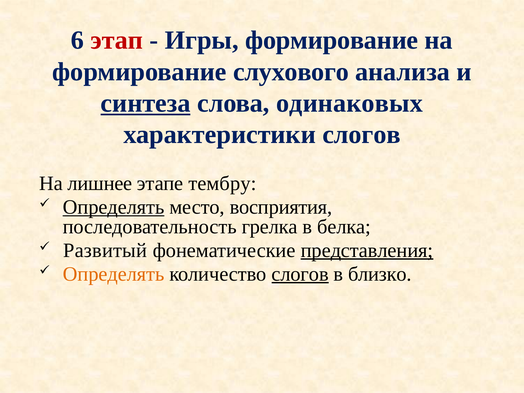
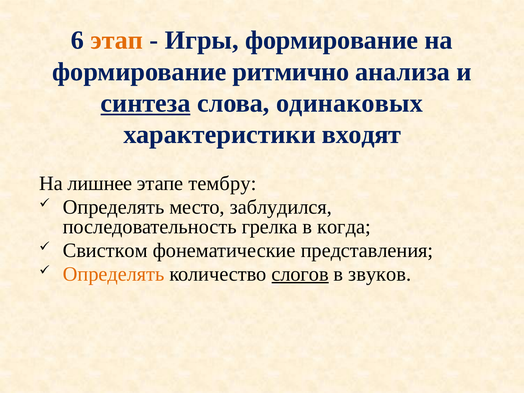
этап colour: red -> orange (117, 40)
слухового: слухового -> ритмично (291, 72)
характеристики слогов: слогов -> входят (362, 135)
Определять underline: present -> none (114, 207)
восприятия: восприятия -> заблудился (281, 207)
белка: белка -> когда (344, 227)
Развитый: Развитый -> Свистком (105, 250)
представления underline: present -> none (367, 250)
близко: близко -> звуков (380, 274)
